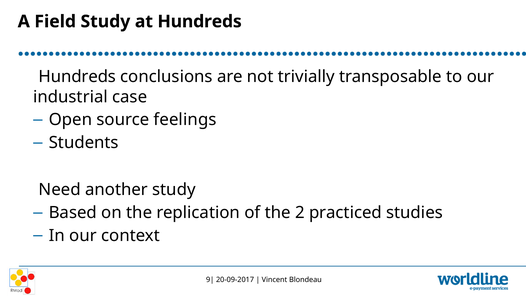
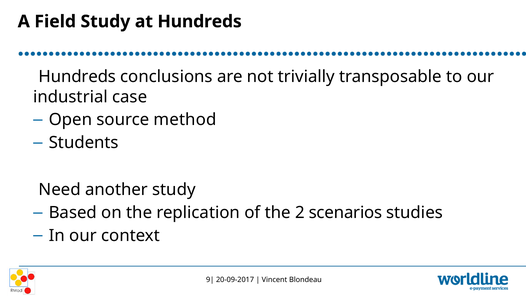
feelings: feelings -> method (185, 120)
practiced: practiced -> scenarios (345, 213)
